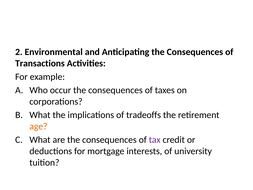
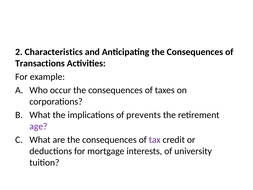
Environmental: Environmental -> Characteristics (54, 52)
tradeoffs: tradeoffs -> prevents (144, 115)
age colour: orange -> purple (38, 126)
